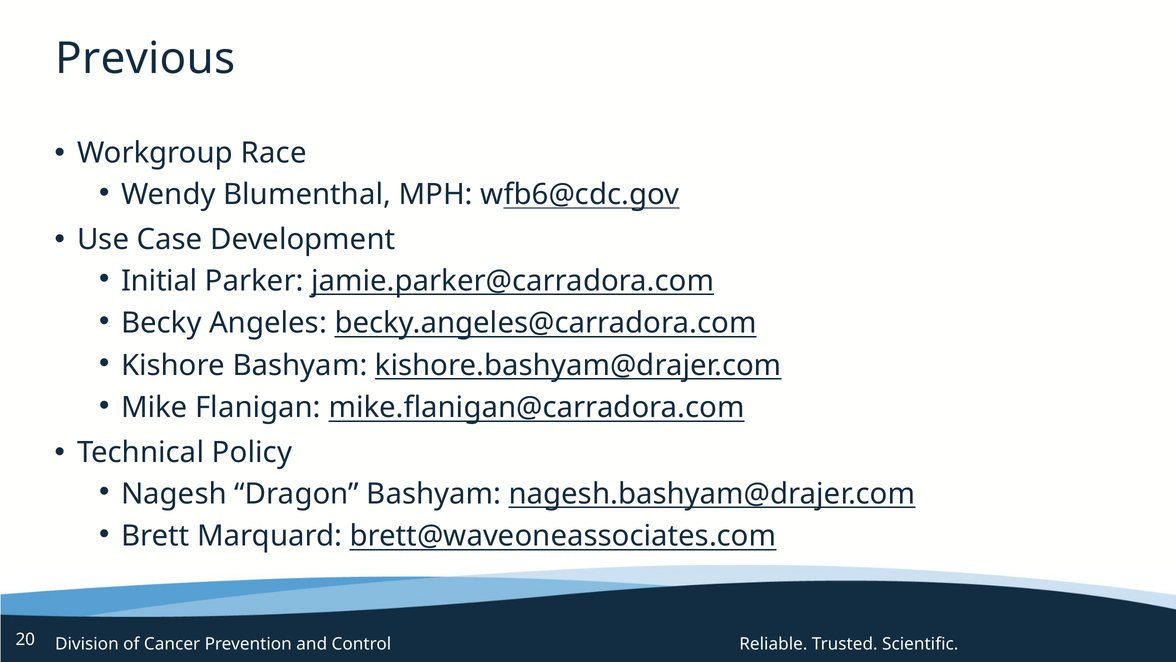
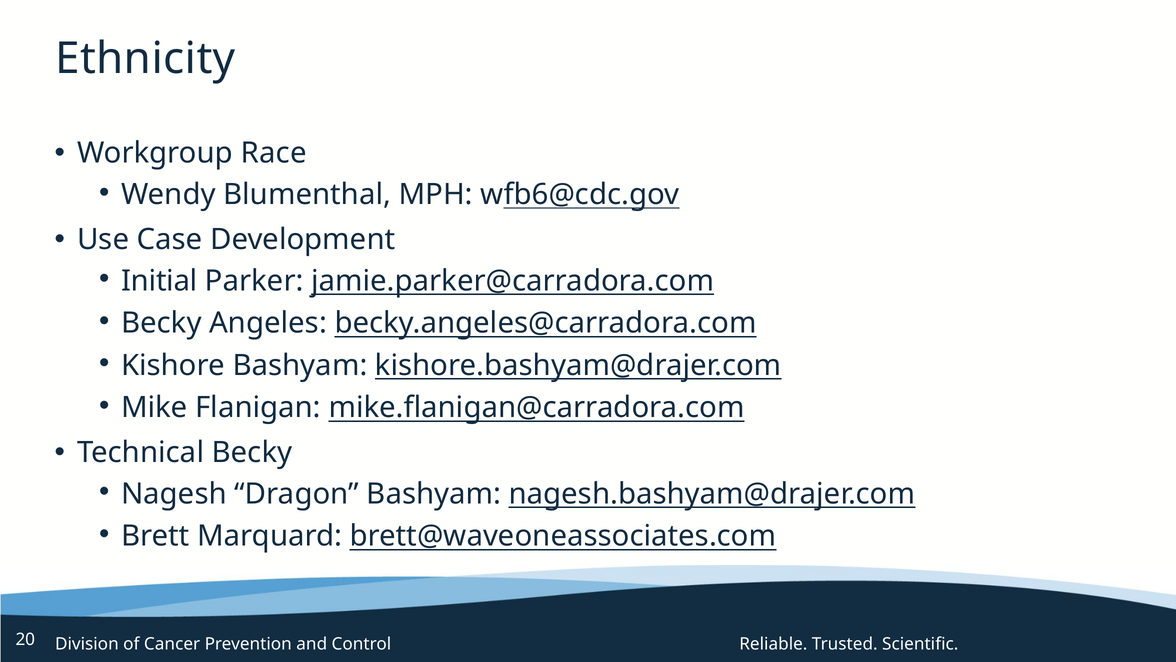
Previous: Previous -> Ethnicity (145, 59)
Technical Policy: Policy -> Becky (252, 452)
